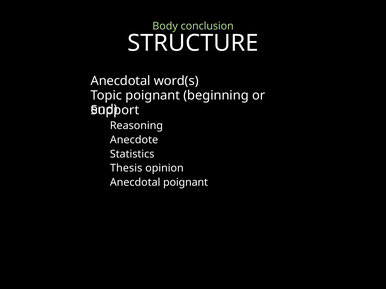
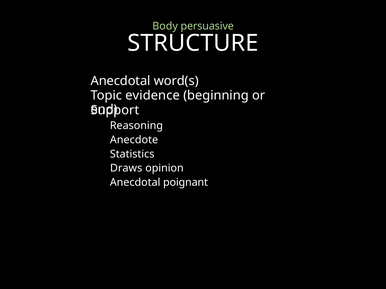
conclusion: conclusion -> persuasive (207, 26)
Topic poignant: poignant -> evidence (153, 96)
Thesis: Thesis -> Draws (126, 169)
